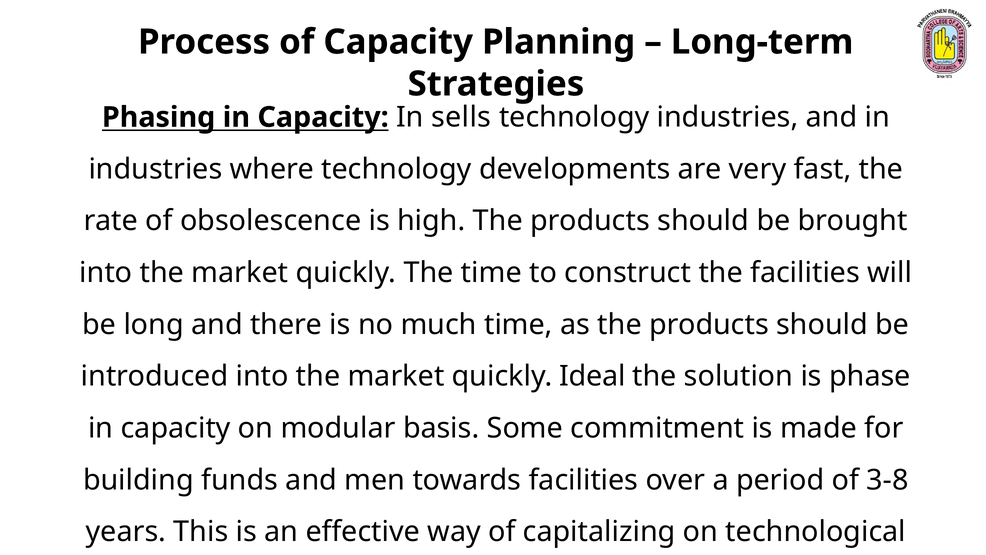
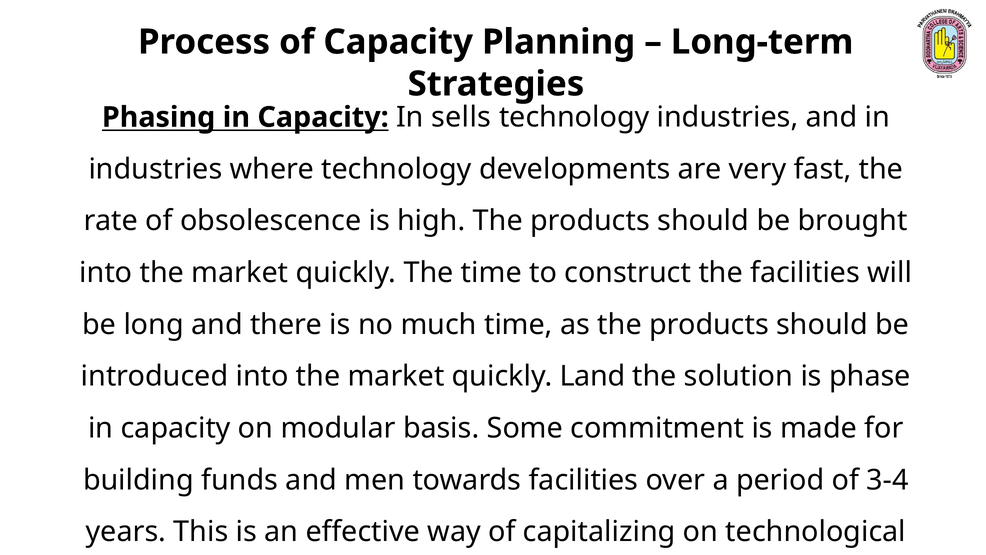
Ideal: Ideal -> Land (592, 376)
3-8: 3-8 -> 3-4 (887, 480)
